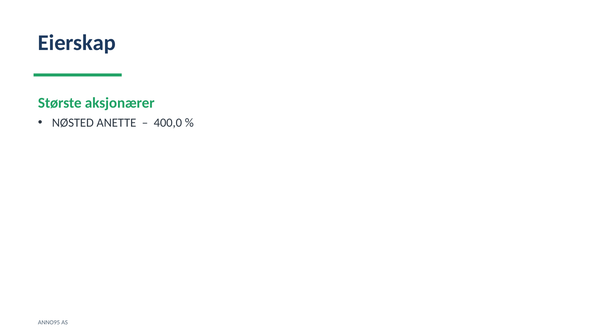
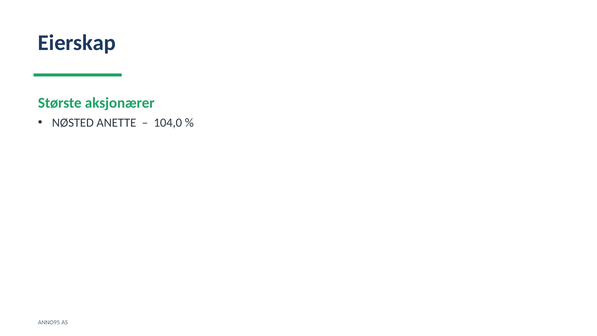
400,0: 400,0 -> 104,0 (168, 123)
